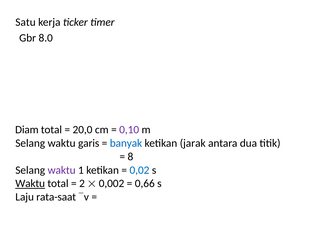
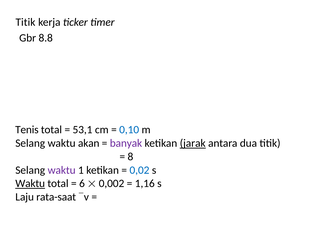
Satu: Satu -> Titik (25, 22)
8.0: 8.0 -> 8.8 (46, 38)
Diam: Diam -> Tenis (27, 130)
20,0: 20,0 -> 53,1 (83, 130)
0,10 colour: purple -> blue (129, 130)
garis: garis -> akan (89, 143)
banyak colour: blue -> purple (126, 143)
jarak underline: none -> present (193, 143)
2: 2 -> 6 (82, 184)
0,66: 0,66 -> 1,16 (145, 184)
